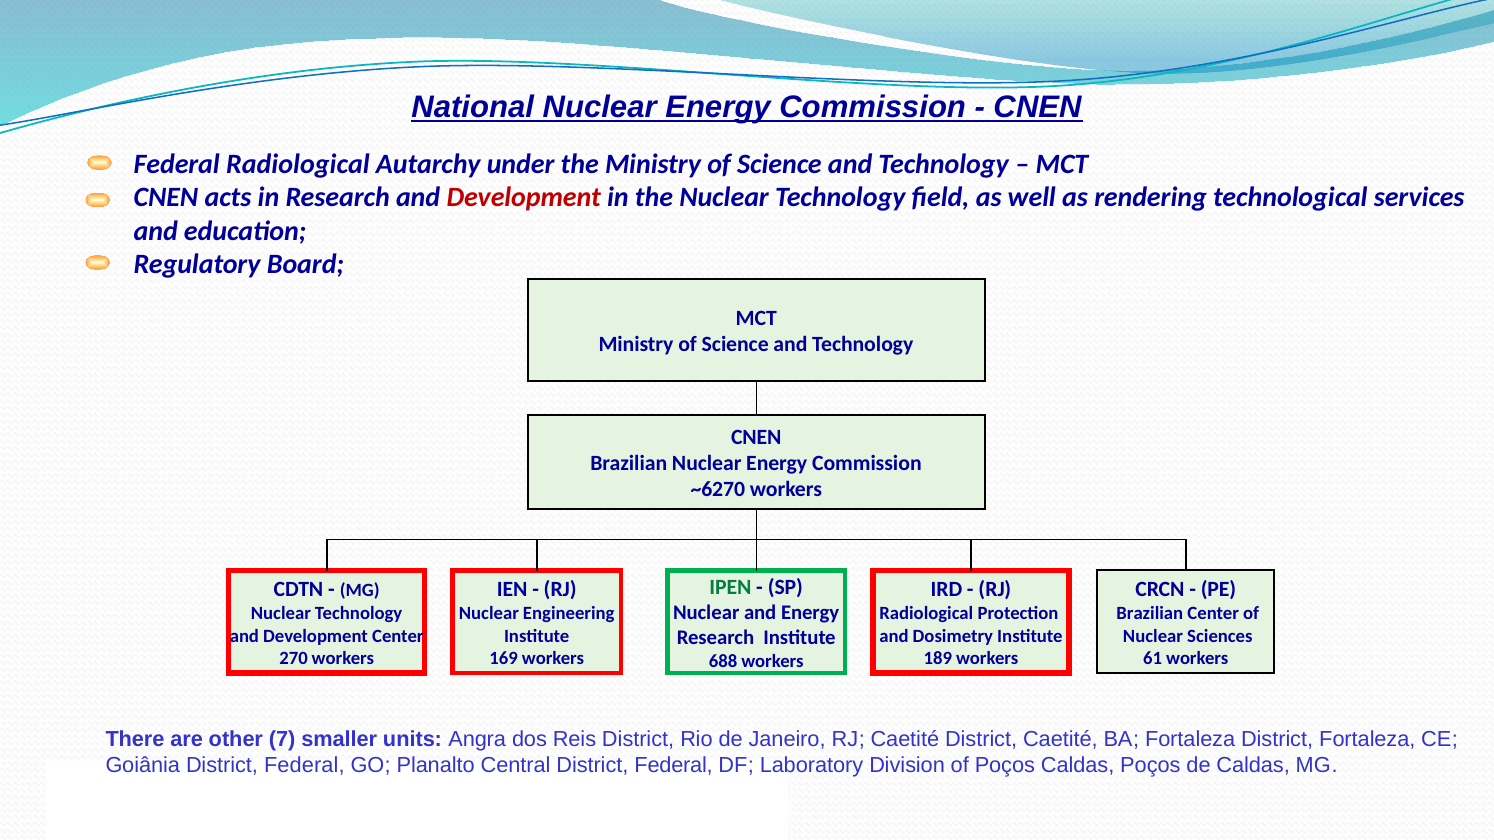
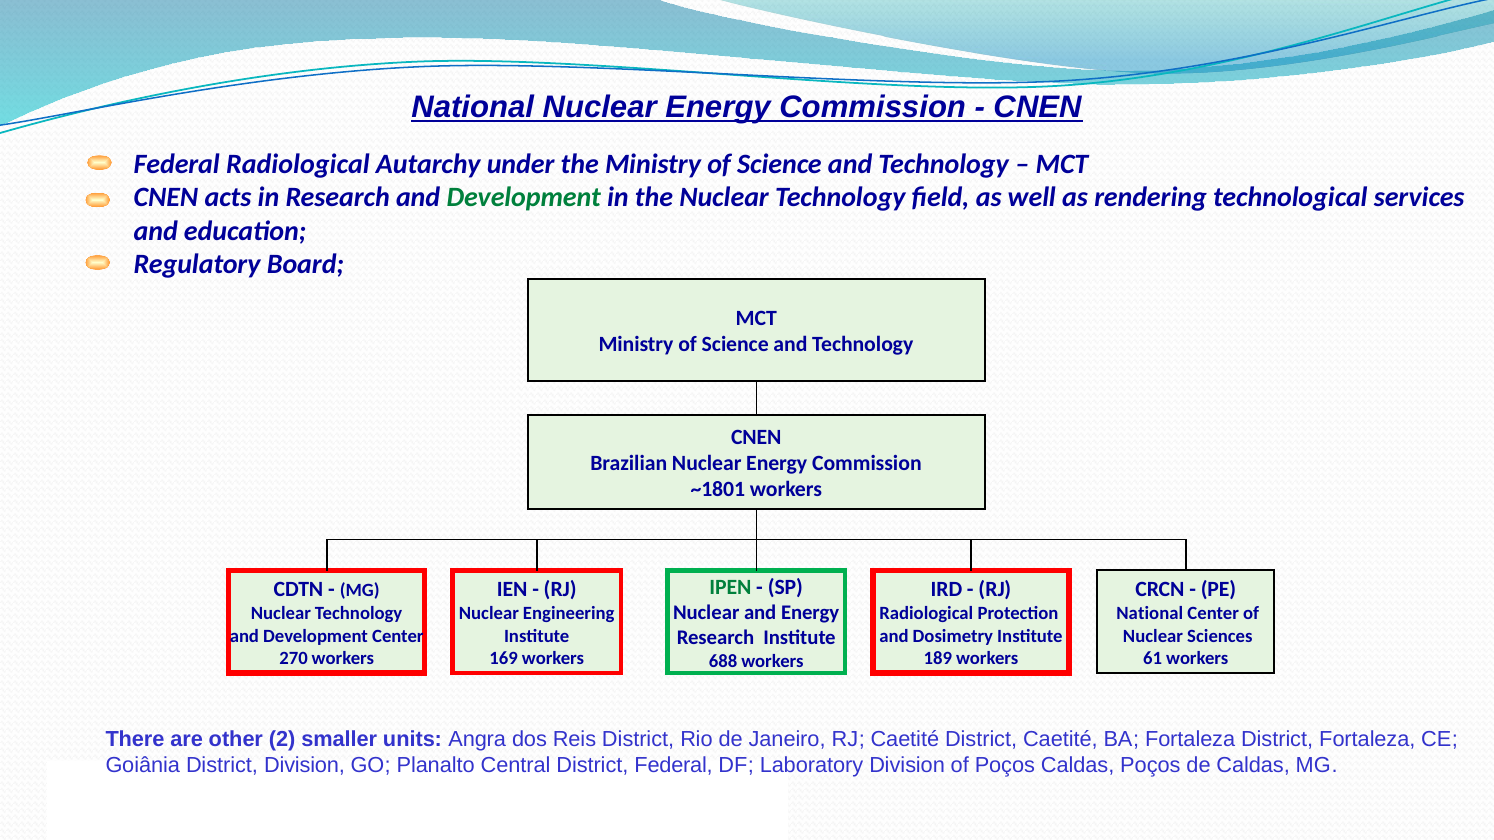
Development colour: red -> green (524, 197)
~6270: ~6270 -> ~1801 (718, 490)
Brazilian: Brazilian -> National (1150, 614)
7: 7 -> 2 (282, 739)
Goiânia District Federal: Federal -> Division (304, 765)
